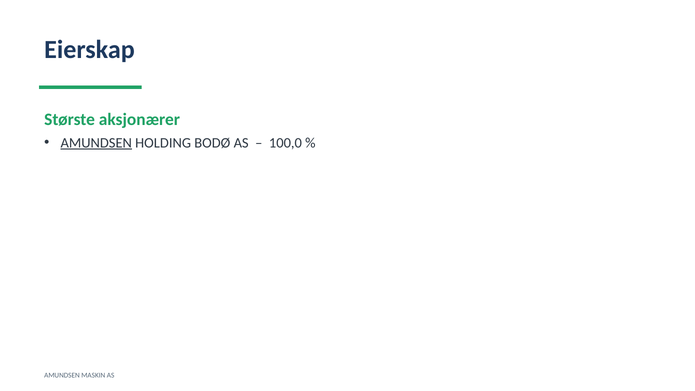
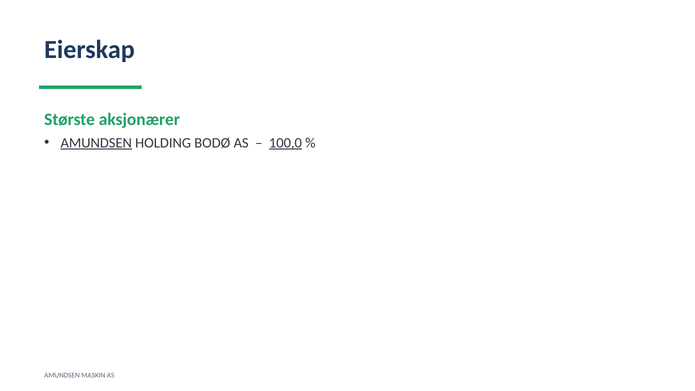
100,0 underline: none -> present (285, 143)
